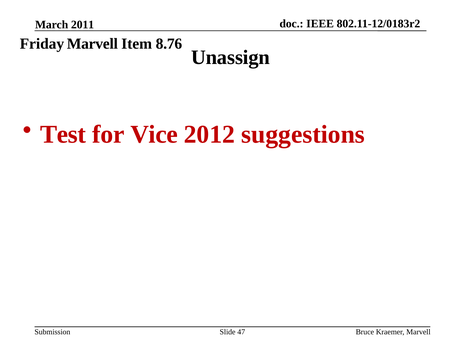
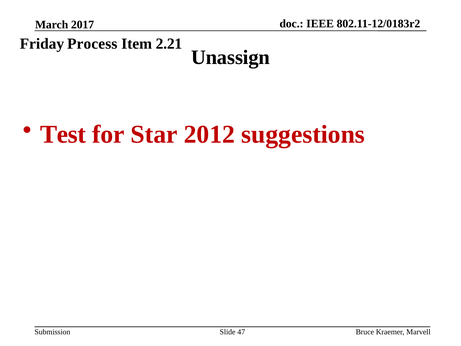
2011: 2011 -> 2017 (83, 25)
Friday Marvell: Marvell -> Process (92, 44)
8.76: 8.76 -> 2.21 (169, 44)
Vice: Vice -> Star (154, 134)
